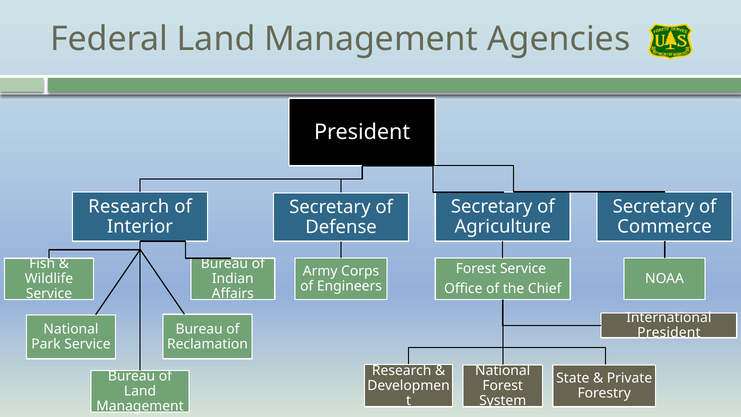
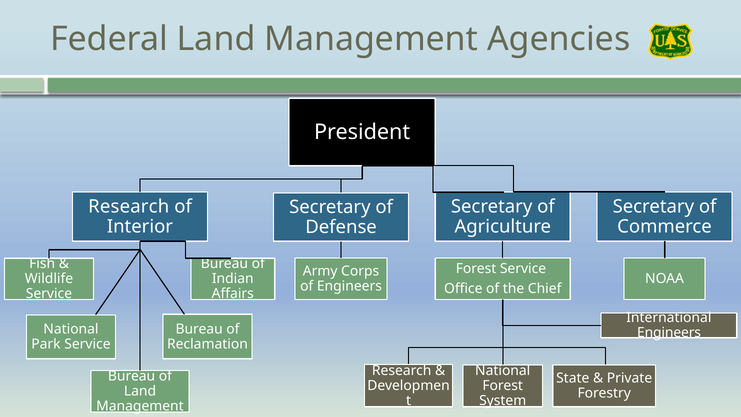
President: President -> Engineers (669, 333)
